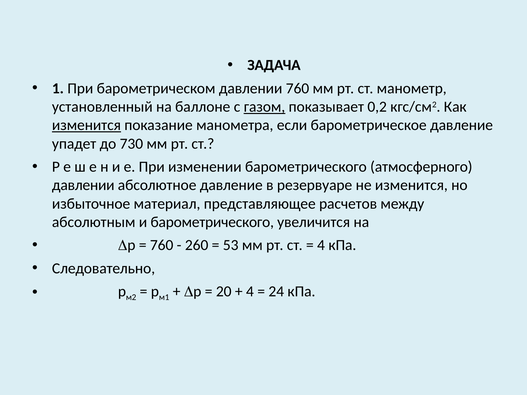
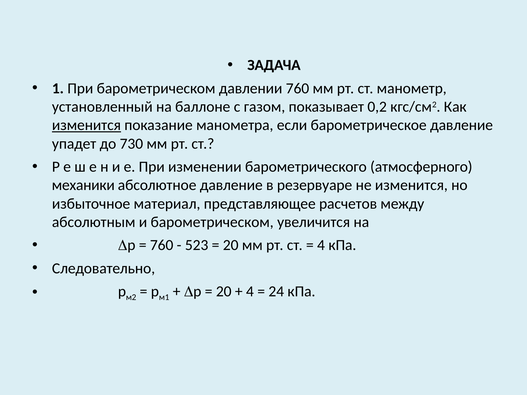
газом underline: present -> none (264, 107)
давлении: давлении -> механики (83, 185)
и барометрического: барометрического -> барометрическом (212, 222)
260: 260 -> 523 (197, 245)
53: 53 -> 20 (231, 245)
